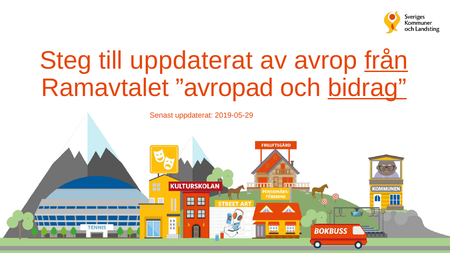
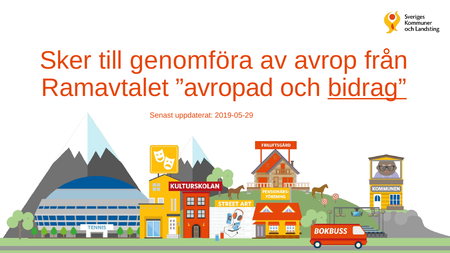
Steg: Steg -> Sker (66, 61)
till uppdaterat: uppdaterat -> genomföra (191, 61)
från underline: present -> none (386, 61)
